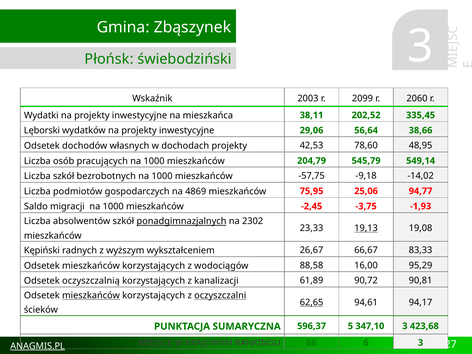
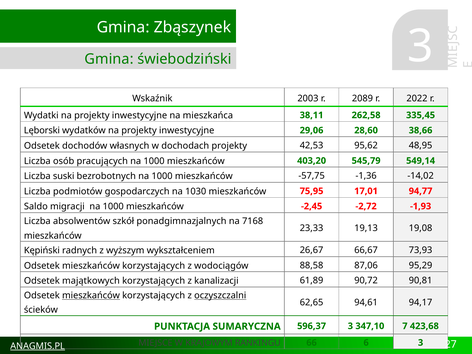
Płońsk: Płońsk -> Gmina (109, 59)
2099: 2099 -> 2089 (362, 99)
2060: 2060 -> 2022 (417, 99)
202,52: 202,52 -> 262,58 (366, 115)
56,64: 56,64 -> 28,60 (366, 130)
78,60: 78,60 -> 95,62 (366, 146)
204,79: 204,79 -> 403,20 (312, 161)
Liczba szkół: szkół -> suski (64, 176)
-9,18: -9,18 -> -1,36 (366, 176)
4869: 4869 -> 1030 (196, 191)
25,06: 25,06 -> 17,01 (366, 191)
-3,75: -3,75 -> -2,72 (366, 206)
ponadgimnazjalnych underline: present -> none (182, 221)
2302: 2302 -> 7168 (253, 221)
19,13 underline: present -> none (366, 228)
83,33: 83,33 -> 73,93 (421, 250)
16,00: 16,00 -> 87,06 (366, 265)
oczyszczalnią: oczyszczalnią -> majątkowych (91, 281)
62,65 underline: present -> none (312, 303)
596,37 5: 5 -> 3 (350, 326)
347,10 3: 3 -> 7 (405, 326)
